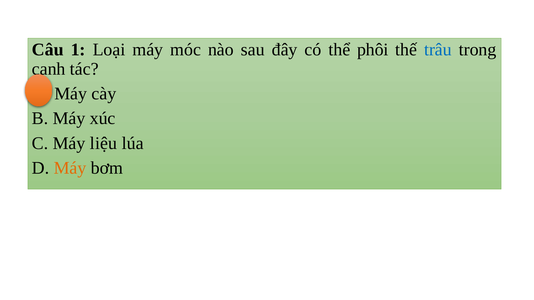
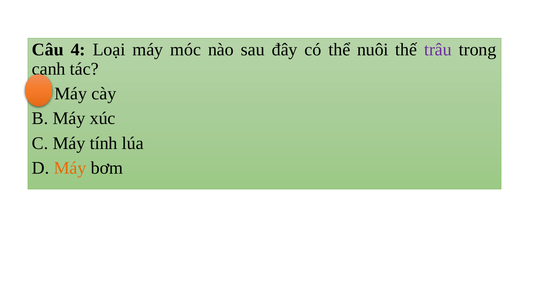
1: 1 -> 4 (78, 50)
phôi: phôi -> nuôi (373, 50)
trâu colour: blue -> purple (438, 50)
liệu: liệu -> tính (104, 143)
